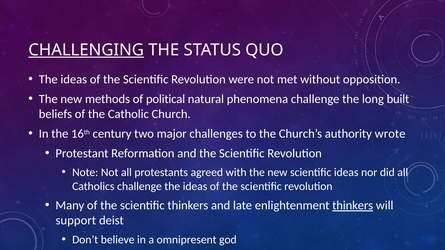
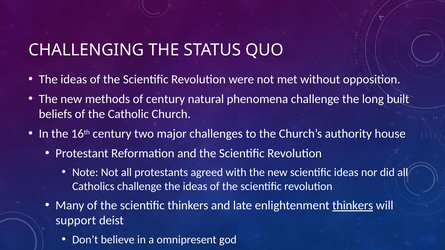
CHALLENGING underline: present -> none (86, 50)
of political: political -> century (166, 99)
wrote: wrote -> house (390, 134)
